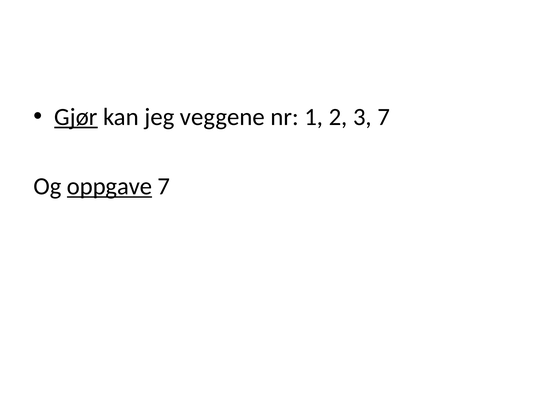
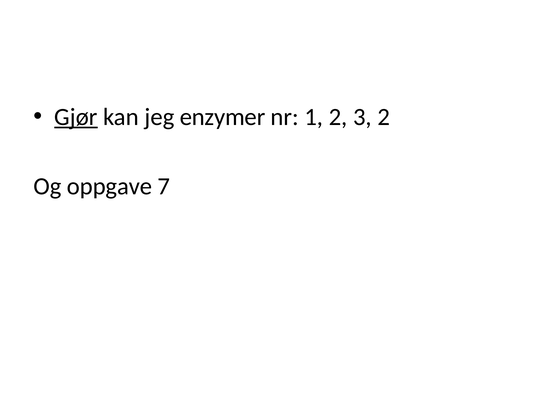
veggene: veggene -> enzymer (223, 117)
3 7: 7 -> 2 (384, 117)
oppgave underline: present -> none (110, 186)
